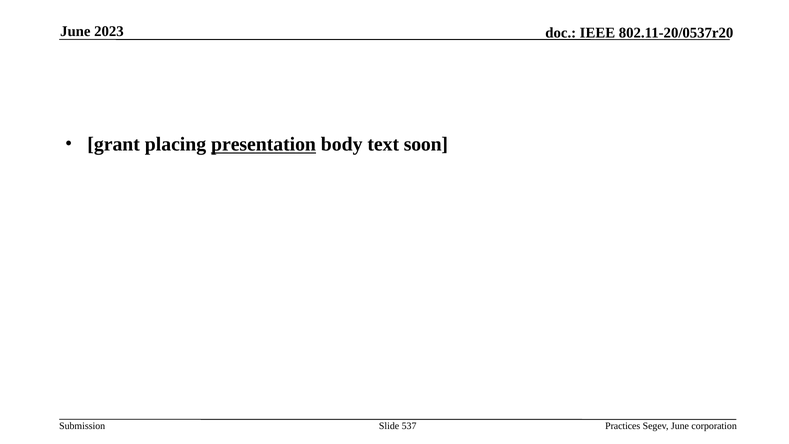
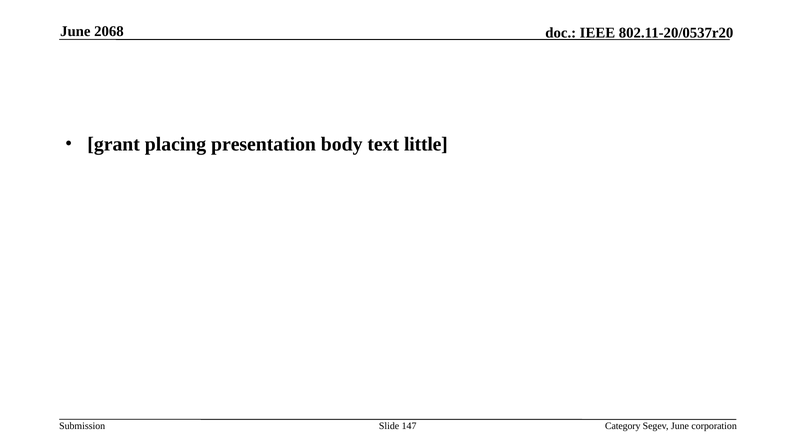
2023: 2023 -> 2068 (109, 31)
presentation underline: present -> none (264, 144)
soon: soon -> little (426, 144)
537: 537 -> 147 (409, 426)
Practices: Practices -> Category (623, 426)
